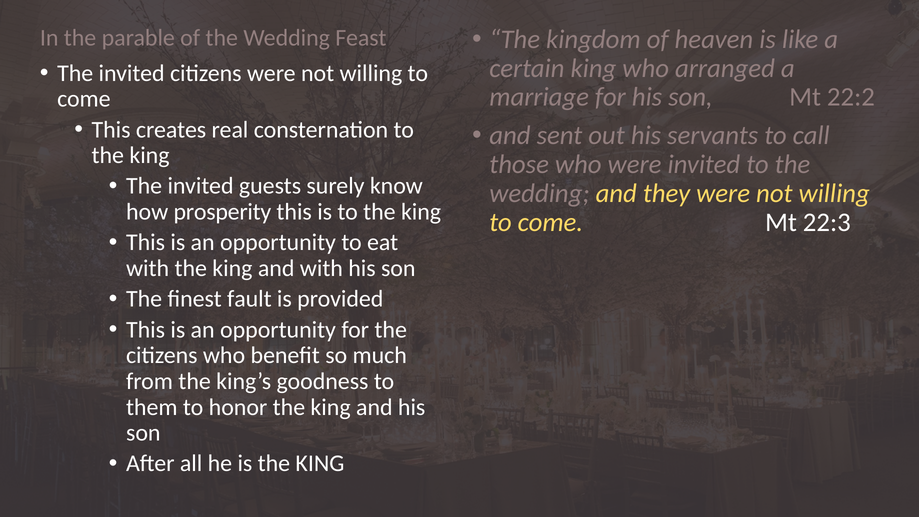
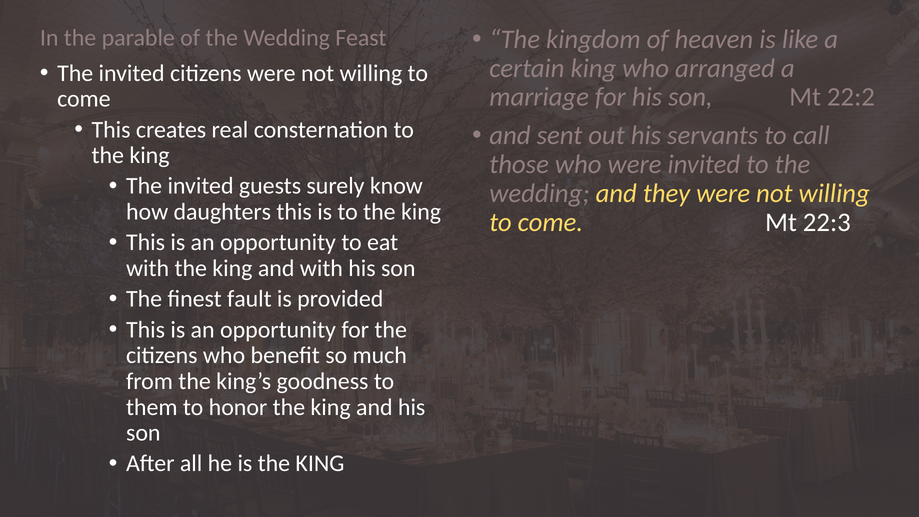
prosperity: prosperity -> daughters (222, 212)
